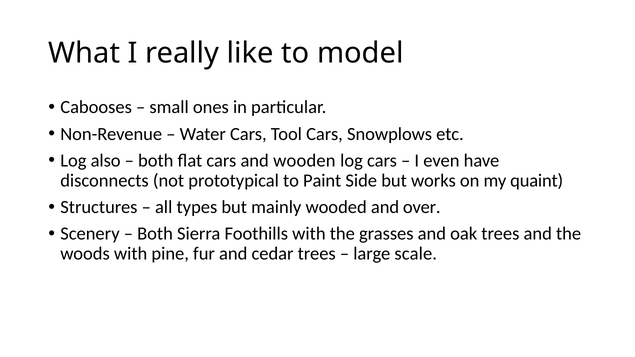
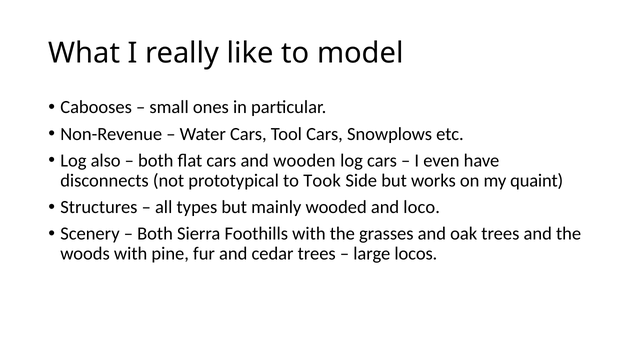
Paint: Paint -> Took (322, 181)
over: over -> loco (422, 207)
scale: scale -> locos (416, 254)
